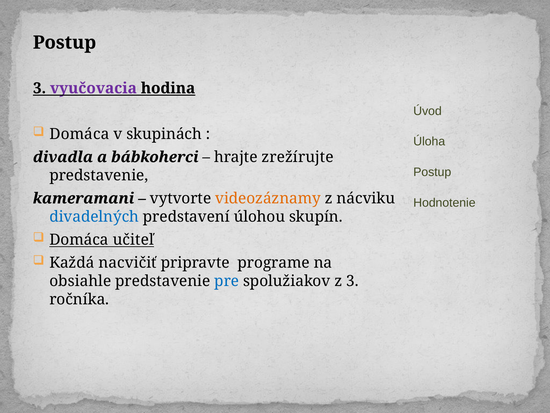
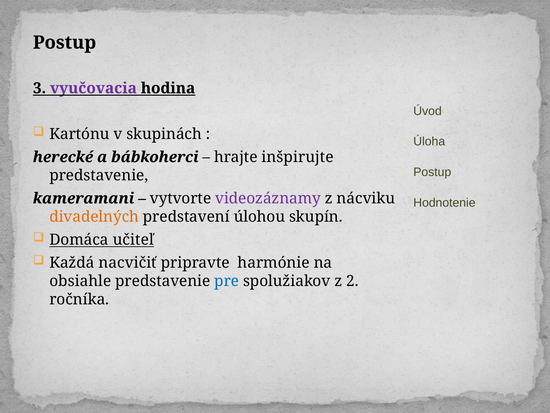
Domáca: Domáca -> Kartónu (79, 134)
divadla: divadla -> herecké (63, 157)
zrežírujte: zrežírujte -> inšpirujte (298, 157)
videozáznamy colour: orange -> purple (268, 198)
divadelných colour: blue -> orange (94, 217)
programe: programe -> harmónie (274, 262)
z 3: 3 -> 2 (352, 281)
